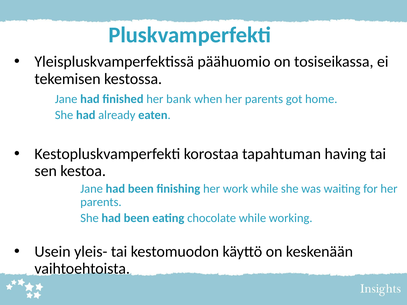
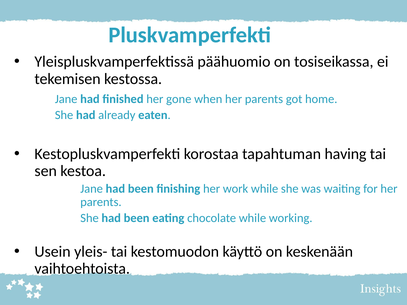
bank: bank -> gone (179, 99)
